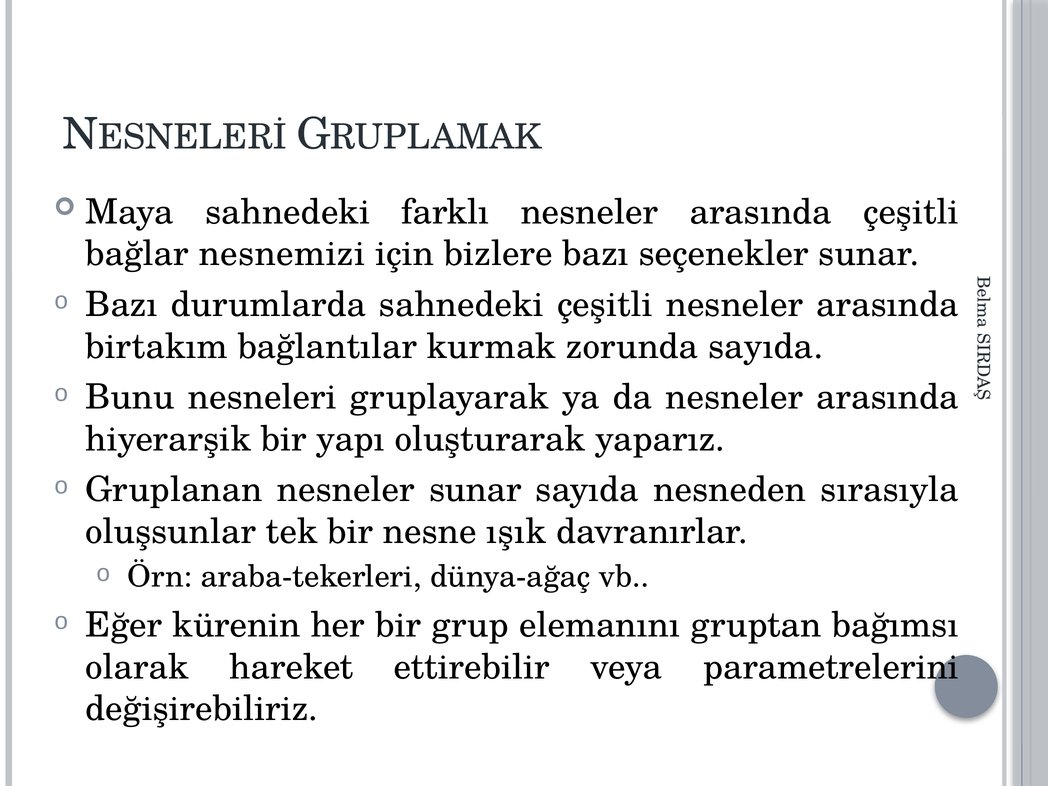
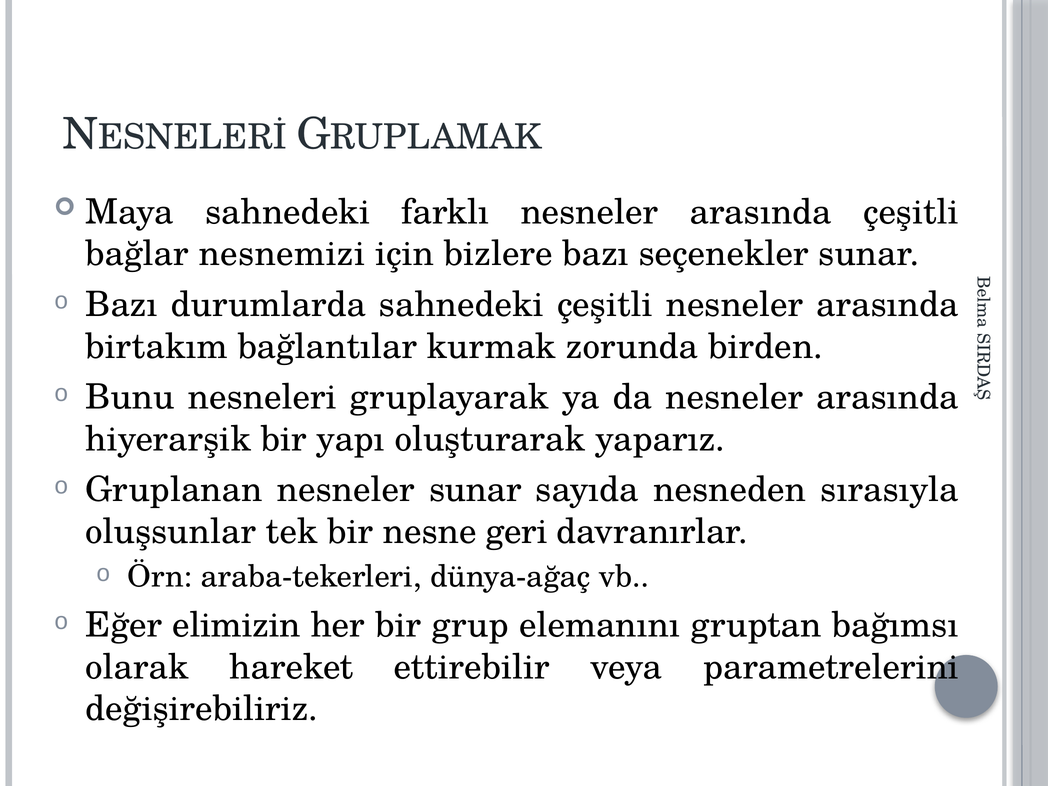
zorunda sayıda: sayıda -> birden (766, 346)
ışık: ışık -> geri (517, 532)
kürenin: kürenin -> elimizin (237, 625)
